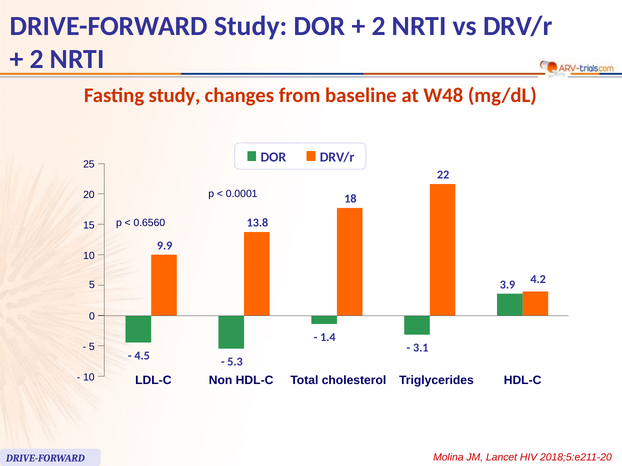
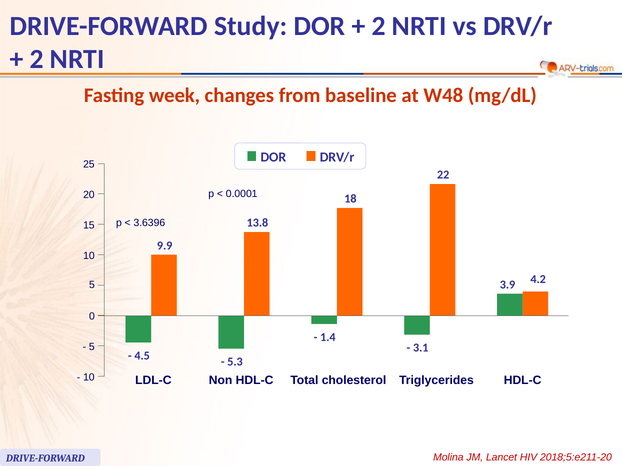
Fasting study: study -> week (174, 95)
0.6560: 0.6560 -> 3.6396 (149, 223)
